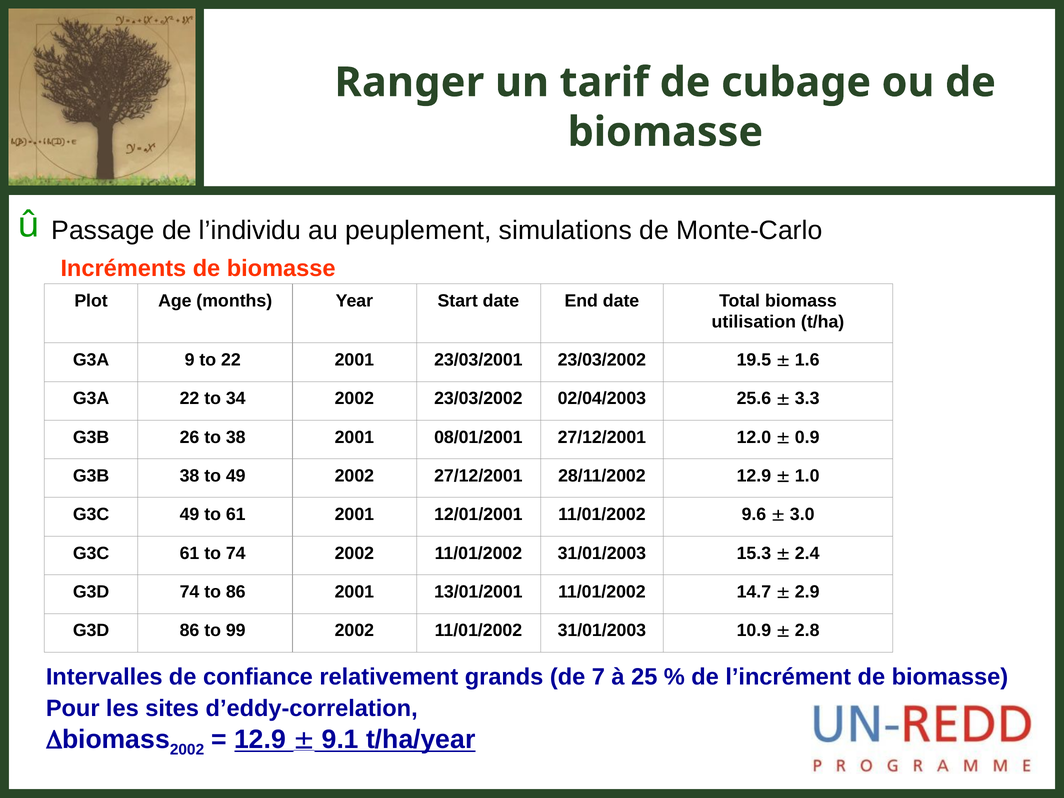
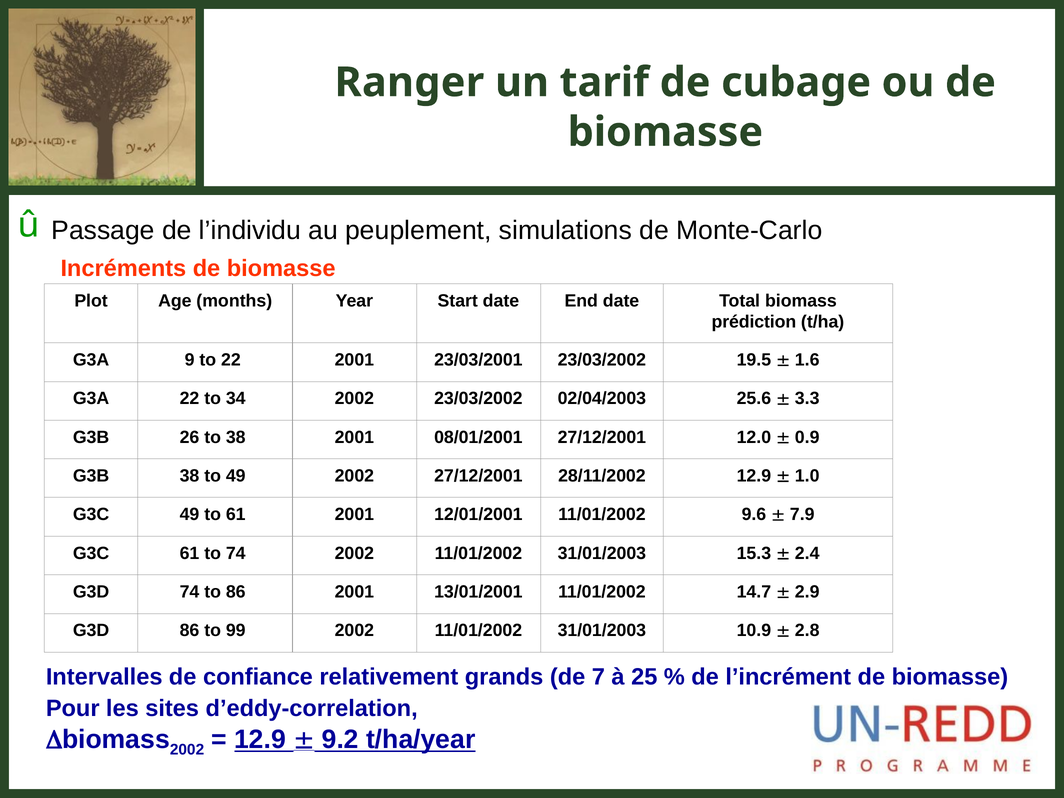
utilisation: utilisation -> prédiction (754, 322)
3.0: 3.0 -> 7.9 (802, 515)
9.1: 9.1 -> 9.2 (340, 739)
